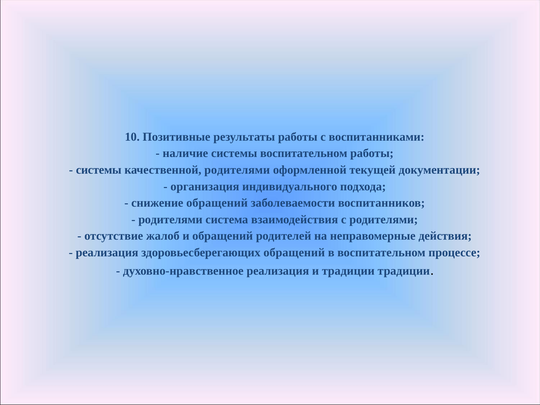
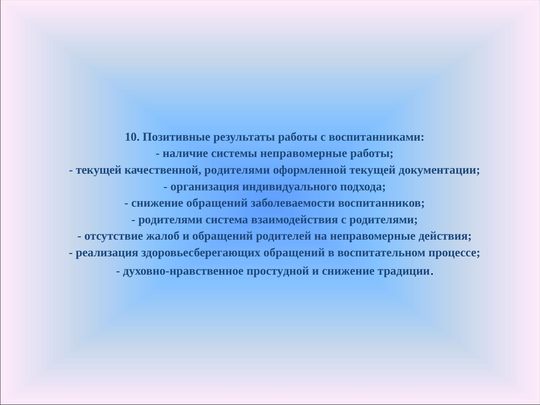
системы воспитательном: воспитательном -> неправомерные (304, 153)
системы: системы -> текущей (99, 170)
духовно-нравственное реализация: реализация -> простудной (278, 271)
и традиции: традиции -> снижение (348, 271)
